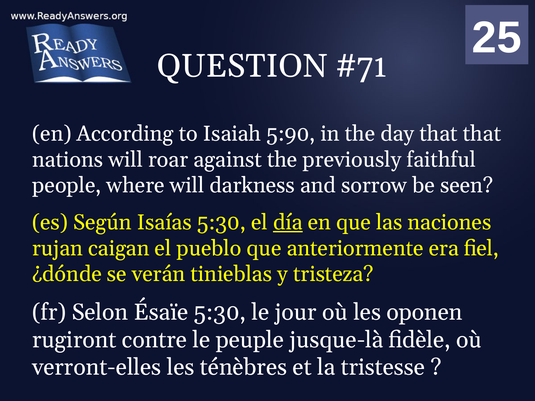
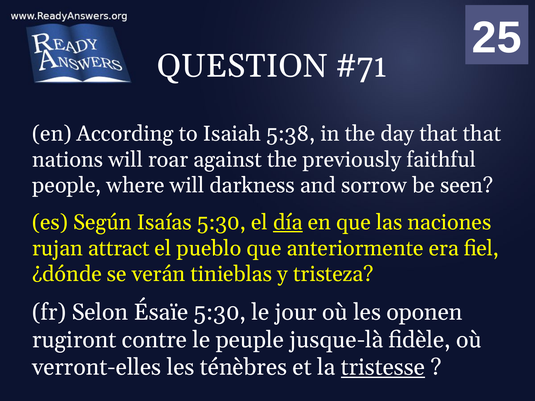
5:90: 5:90 -> 5:38 (291, 134)
caigan: caigan -> attract (119, 248)
tristesse underline: none -> present (383, 368)
